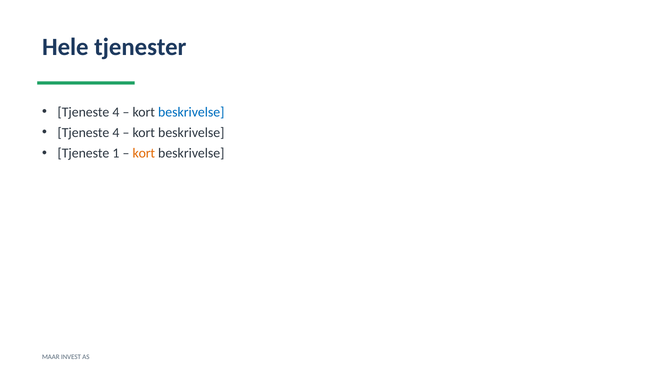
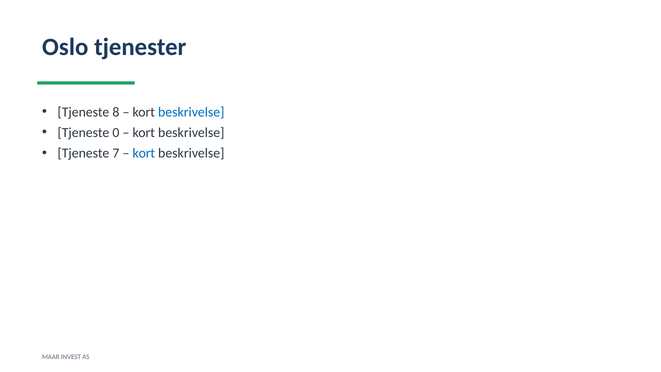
Hele: Hele -> Oslo (65, 47)
4: 4 -> 8 (116, 112)
4: 4 -> 0 (116, 133)
1: 1 -> 7 (116, 153)
kort colour: orange -> blue (144, 153)
